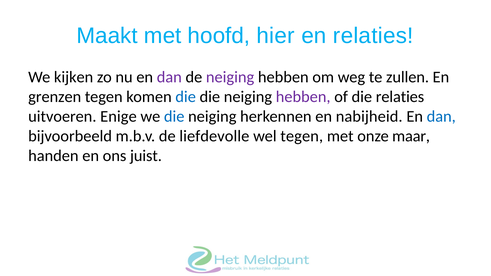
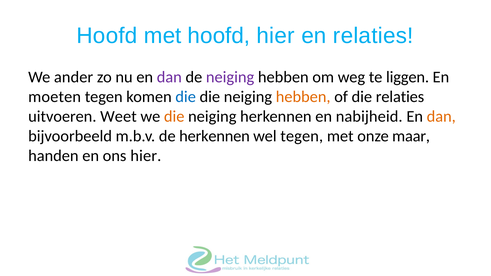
Maakt: Maakt -> Hoofd (107, 36)
kijken: kijken -> ander (74, 77)
zullen: zullen -> liggen (408, 77)
grenzen: grenzen -> moeten (55, 97)
hebben colour: purple -> orange (303, 97)
Enige: Enige -> Weet (118, 117)
die colour: blue -> orange (174, 117)
dan colour: blue -> orange (441, 117)
de liefdevolle: liefdevolle -> herkennen (214, 136)
ons juist: juist -> hier (146, 156)
